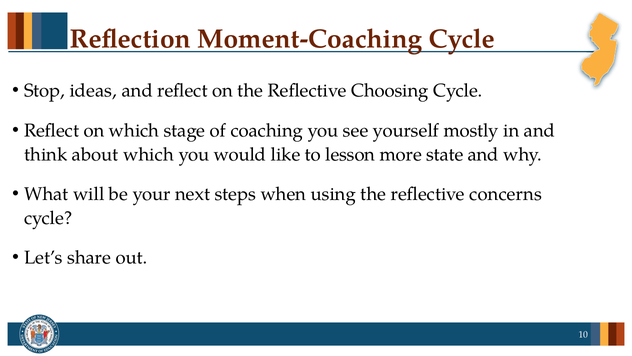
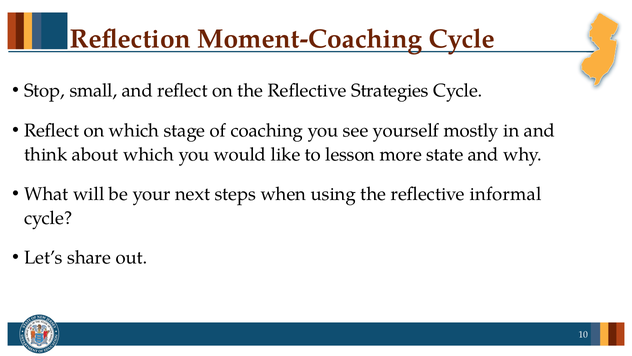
ideas: ideas -> small (93, 91)
Choosing: Choosing -> Strategies (390, 91)
concerns: concerns -> informal (506, 194)
